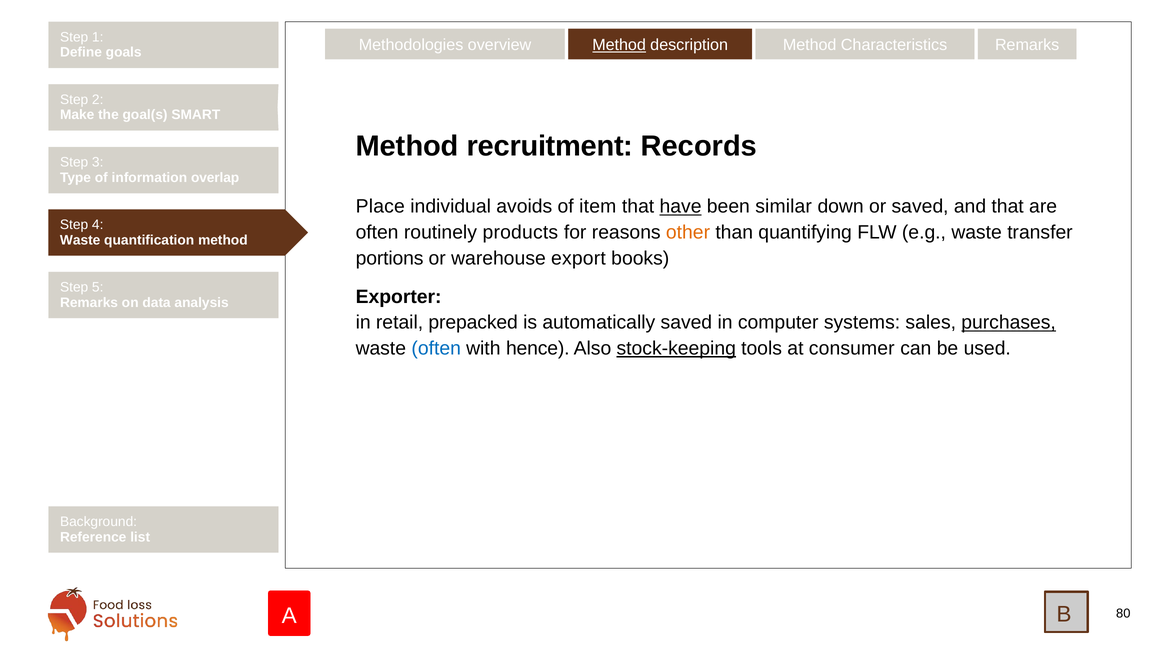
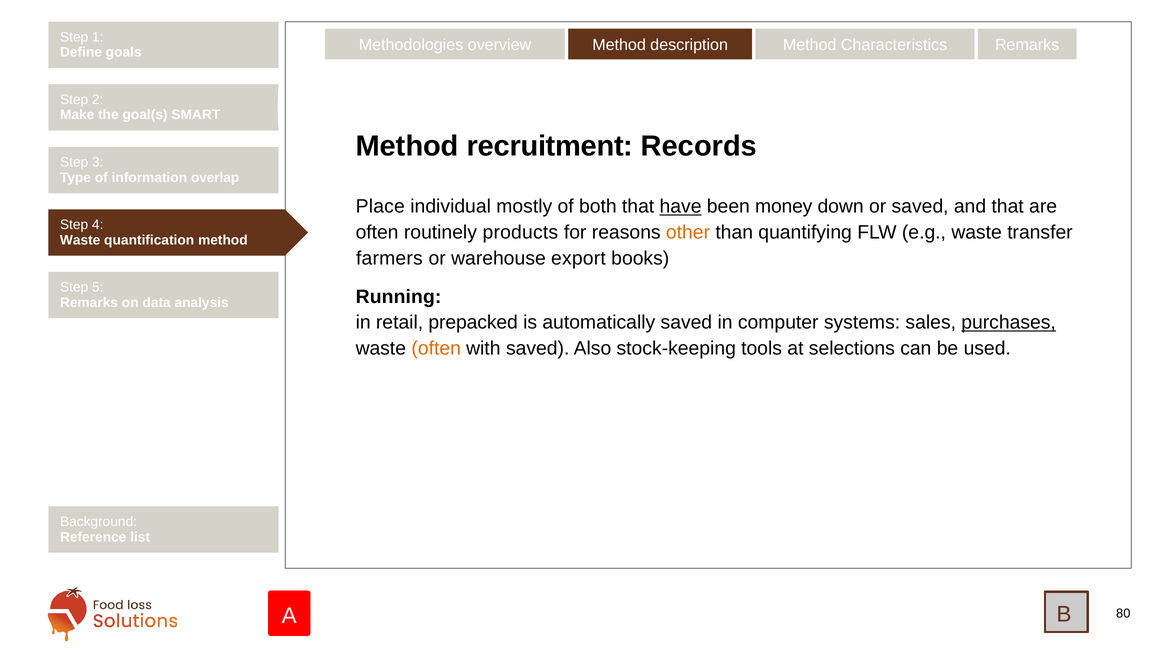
Method underline: present -> none (619, 45)
avoids: avoids -> mostly (524, 207)
item: item -> both (598, 207)
similar: similar -> money (784, 207)
portions: portions -> farmers (389, 258)
Exporter: Exporter -> Running (399, 297)
often colour: blue -> orange (436, 349)
with hence: hence -> saved (538, 349)
stock-keeping underline: present -> none (676, 349)
consumer: consumer -> selections (852, 349)
